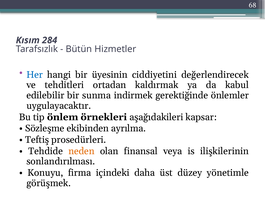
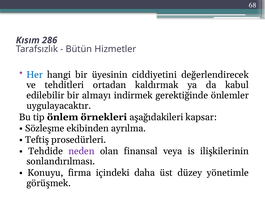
284: 284 -> 286 (50, 40)
sunma: sunma -> almayı (96, 95)
neden colour: orange -> purple (81, 151)
